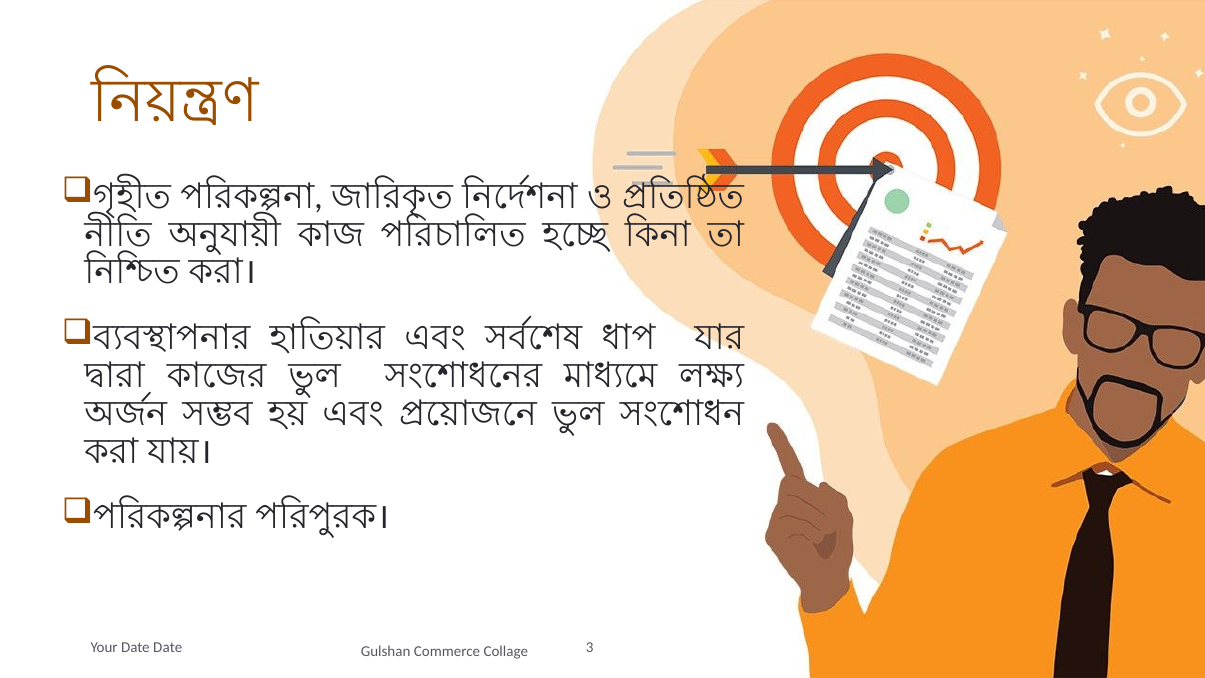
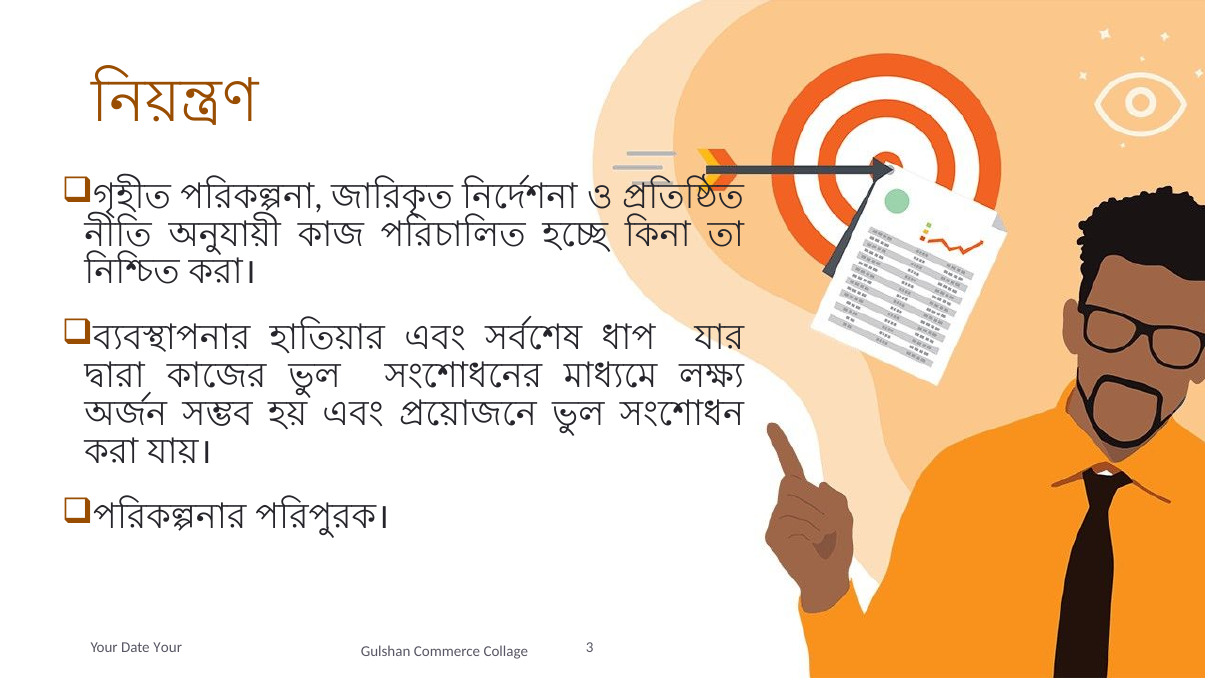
Date Date: Date -> Your (168, 647)
